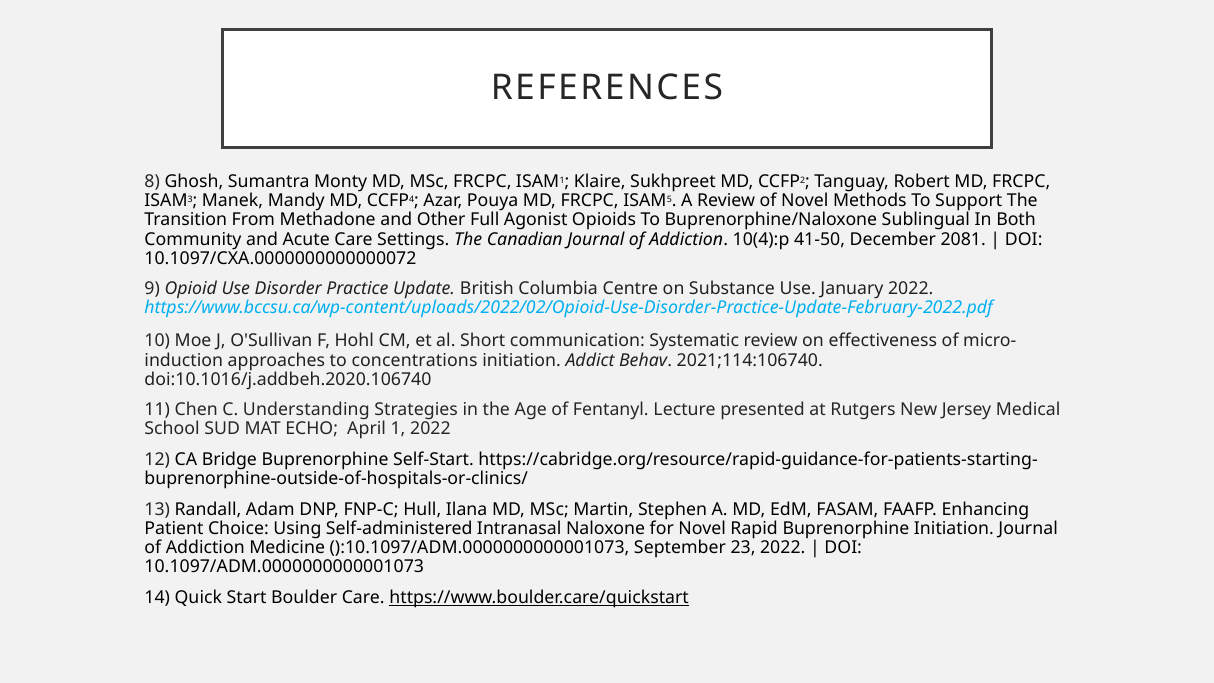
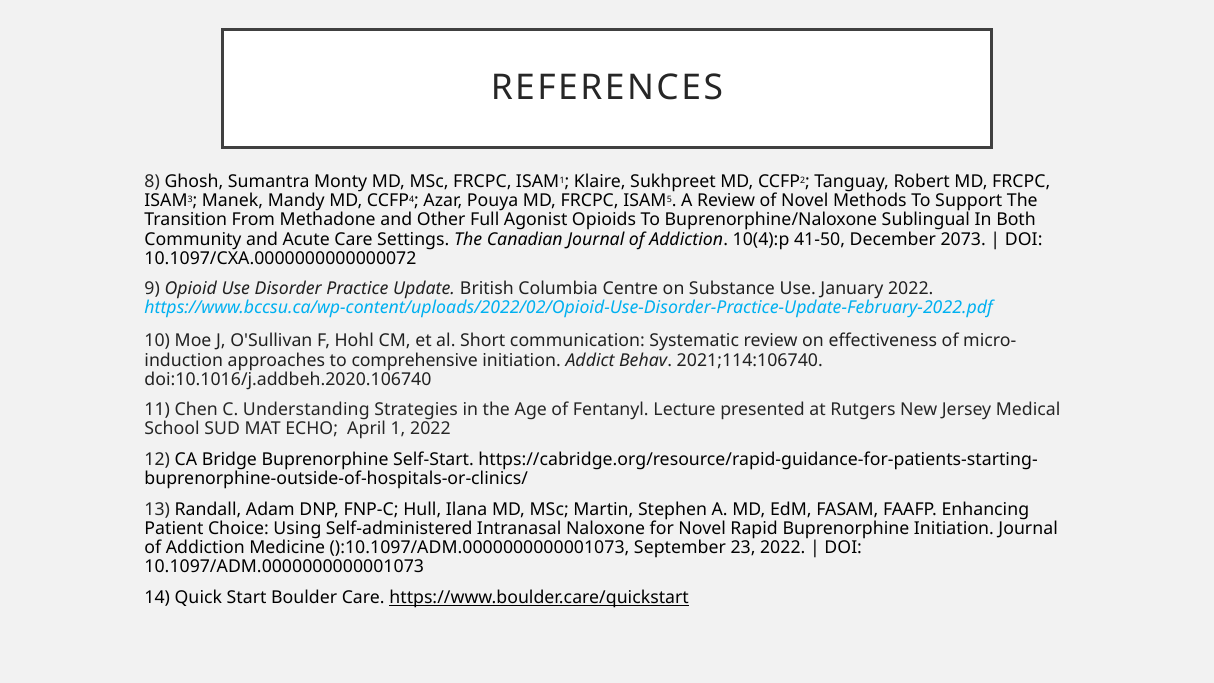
2081: 2081 -> 2073 (963, 239)
concentrations: concentrations -> comprehensive (415, 360)
